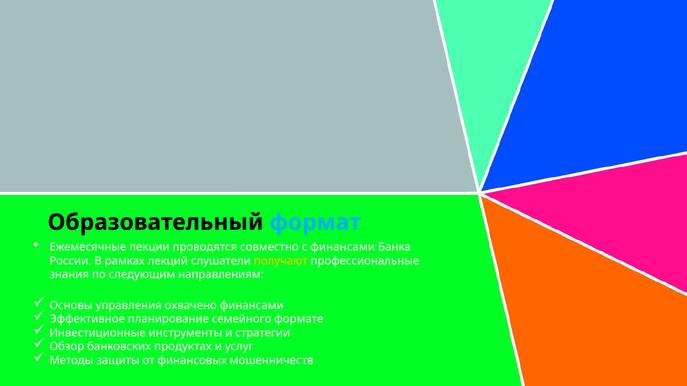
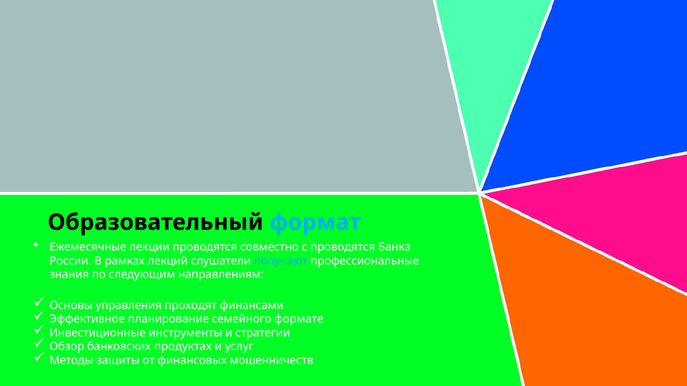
с финансами: финансами -> проводятся (343, 247)
получают colour: yellow -> light blue (281, 261)
охвачено: охвачено -> проходят (191, 306)
